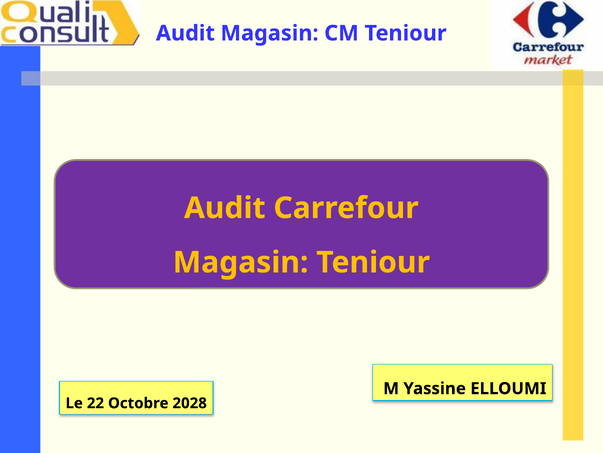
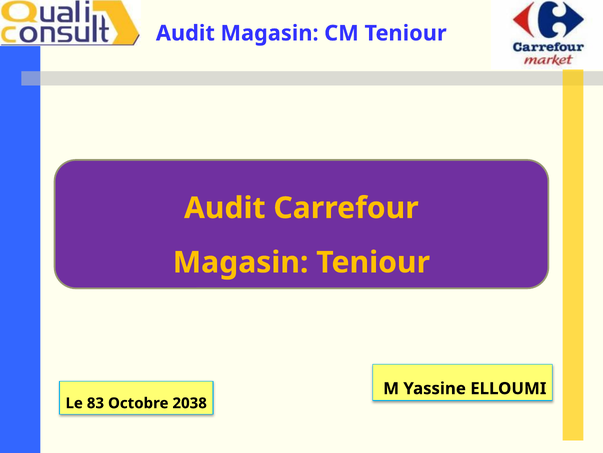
22: 22 -> 83 (95, 403)
2028: 2028 -> 2038 (190, 403)
